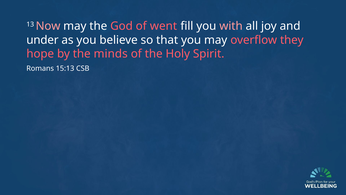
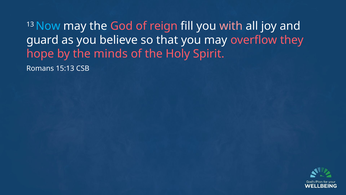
Now colour: pink -> light blue (48, 26)
went: went -> reign (164, 26)
under: under -> guard (42, 40)
